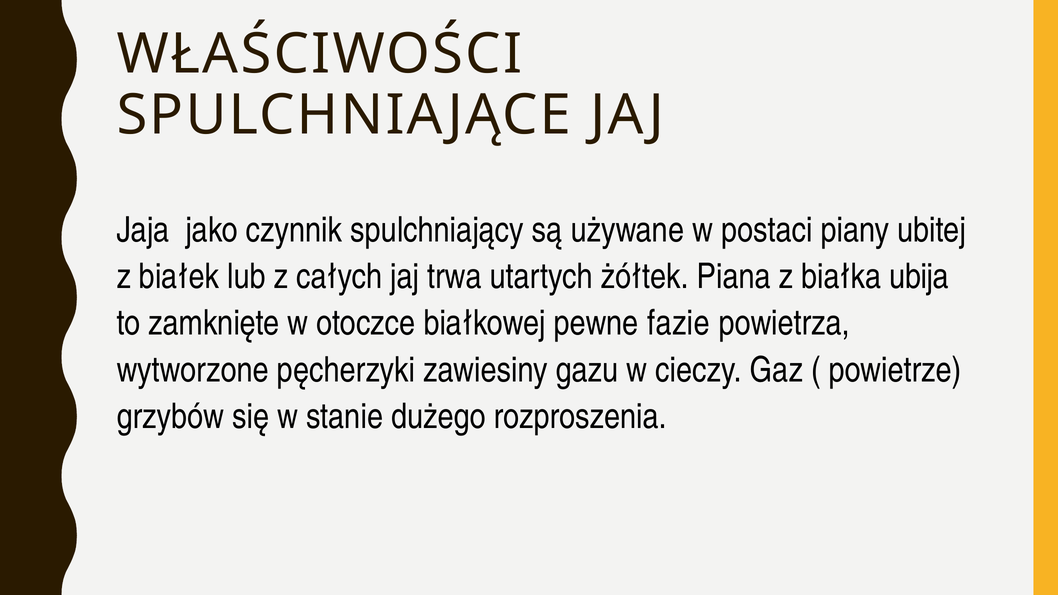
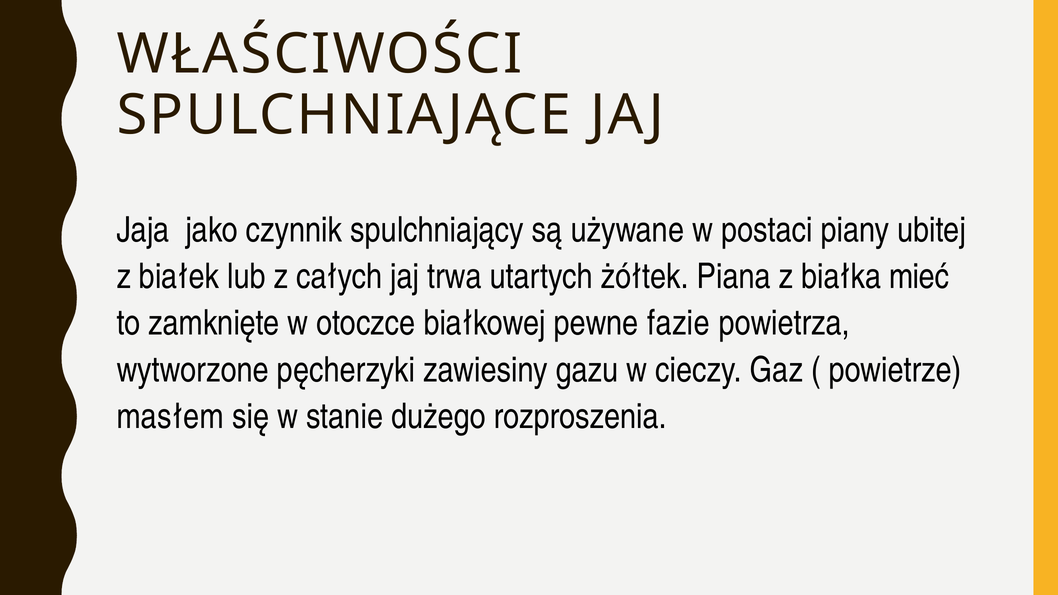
ubija: ubija -> mieć (919, 277)
grzybów: grzybów -> masłem (170, 417)
